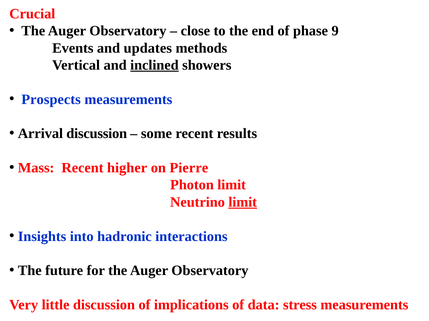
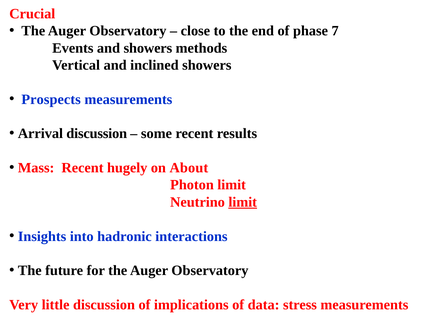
9: 9 -> 7 (335, 31)
and updates: updates -> showers (148, 48)
inclined underline: present -> none (154, 65)
higher: higher -> hugely (127, 168)
Pierre: Pierre -> About (189, 168)
